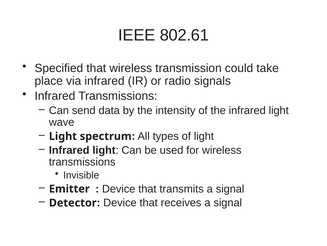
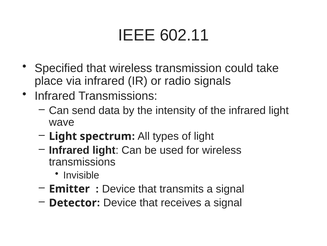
802.61: 802.61 -> 602.11 (184, 35)
